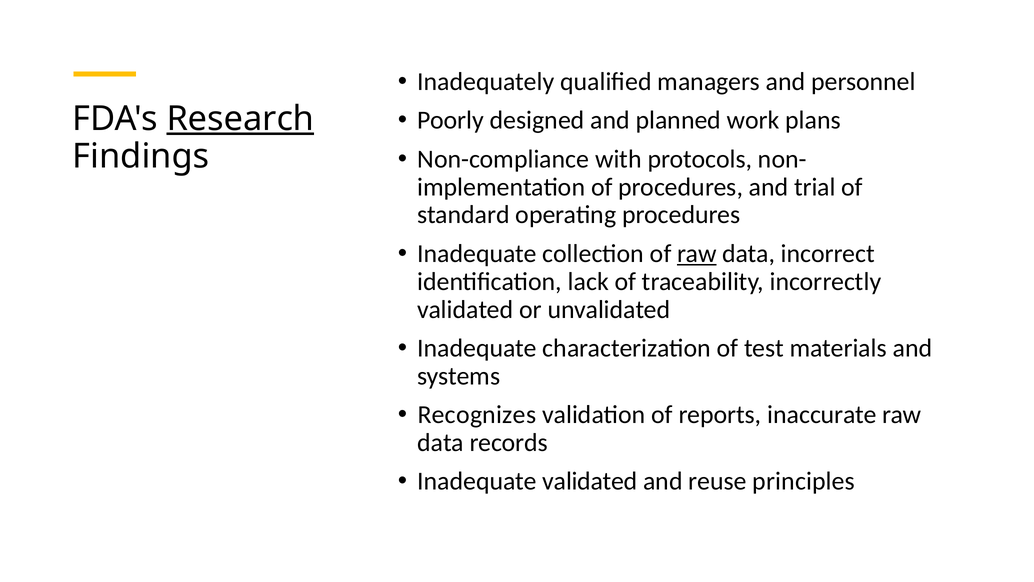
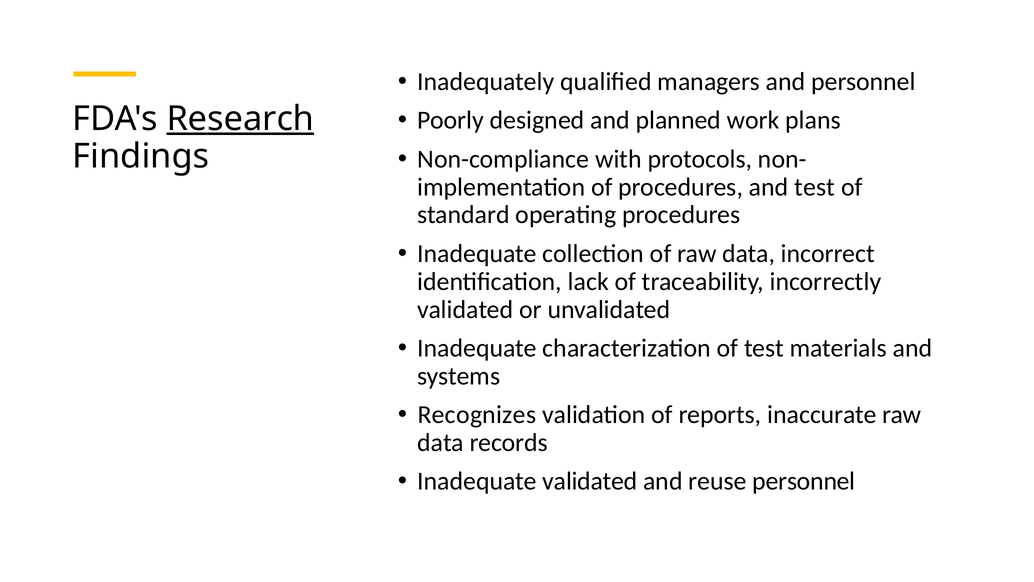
and trial: trial -> test (815, 187)
raw underline: present -> none (697, 253)
reuse principles: principles -> personnel (804, 481)
